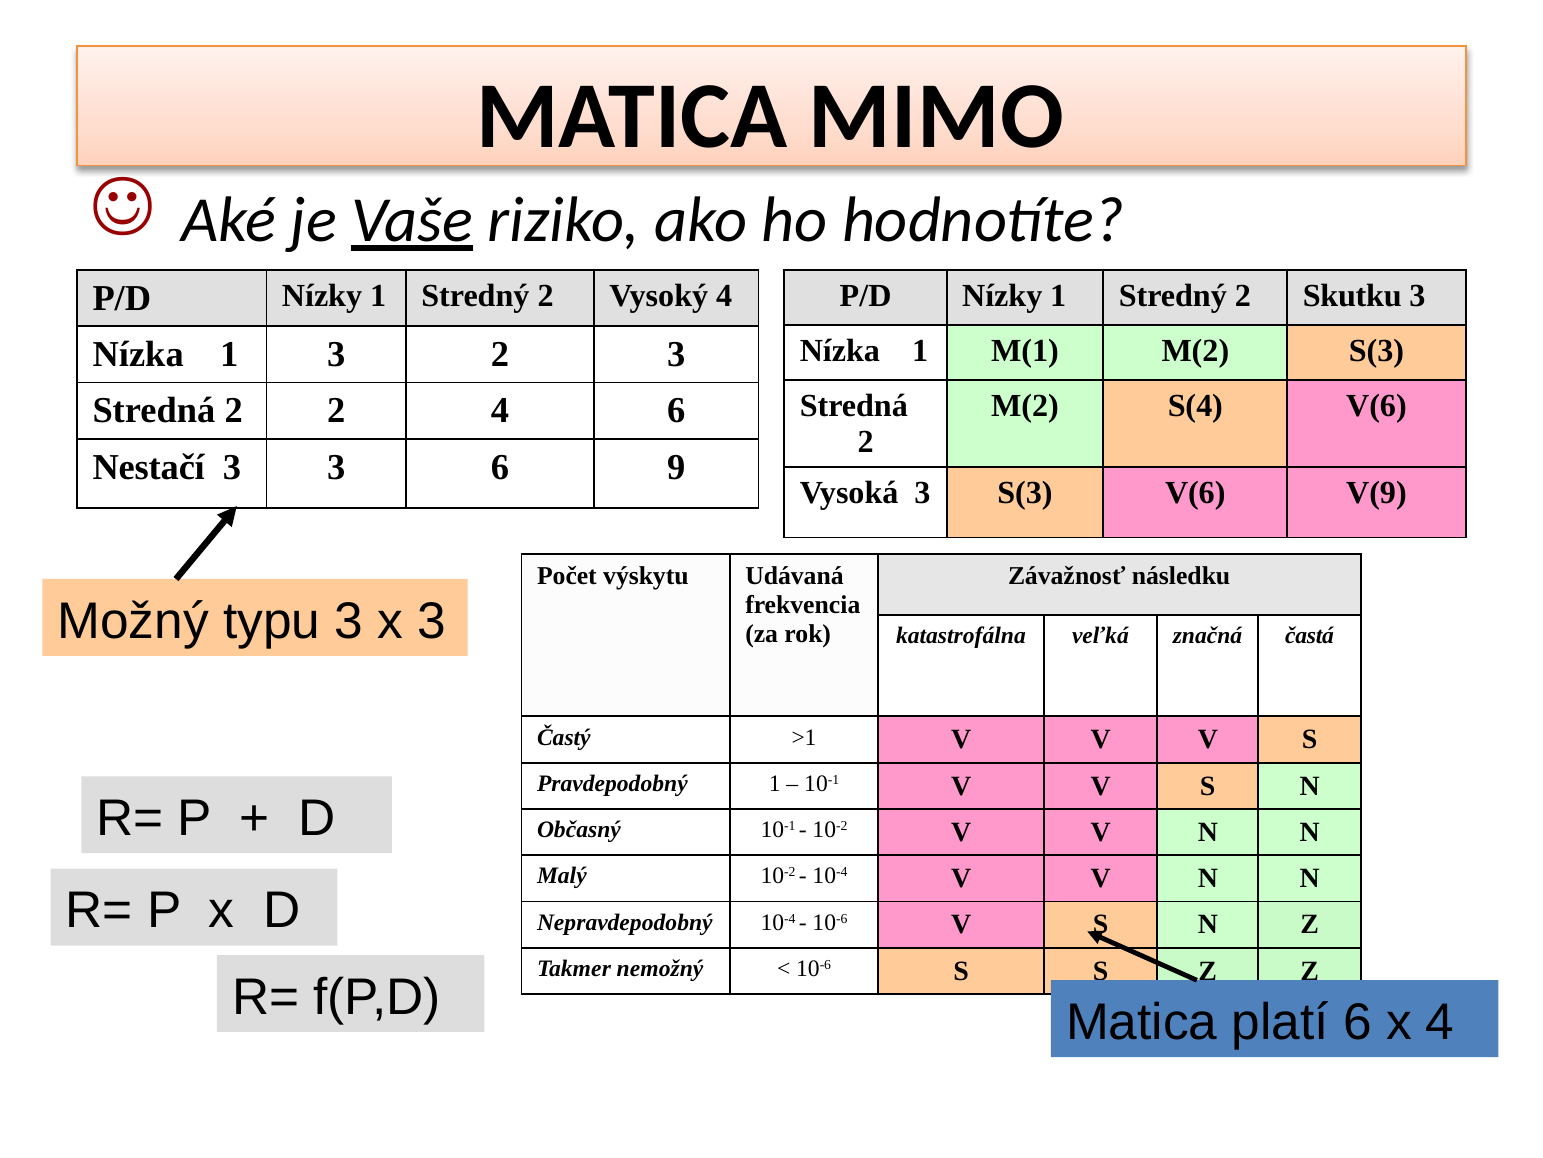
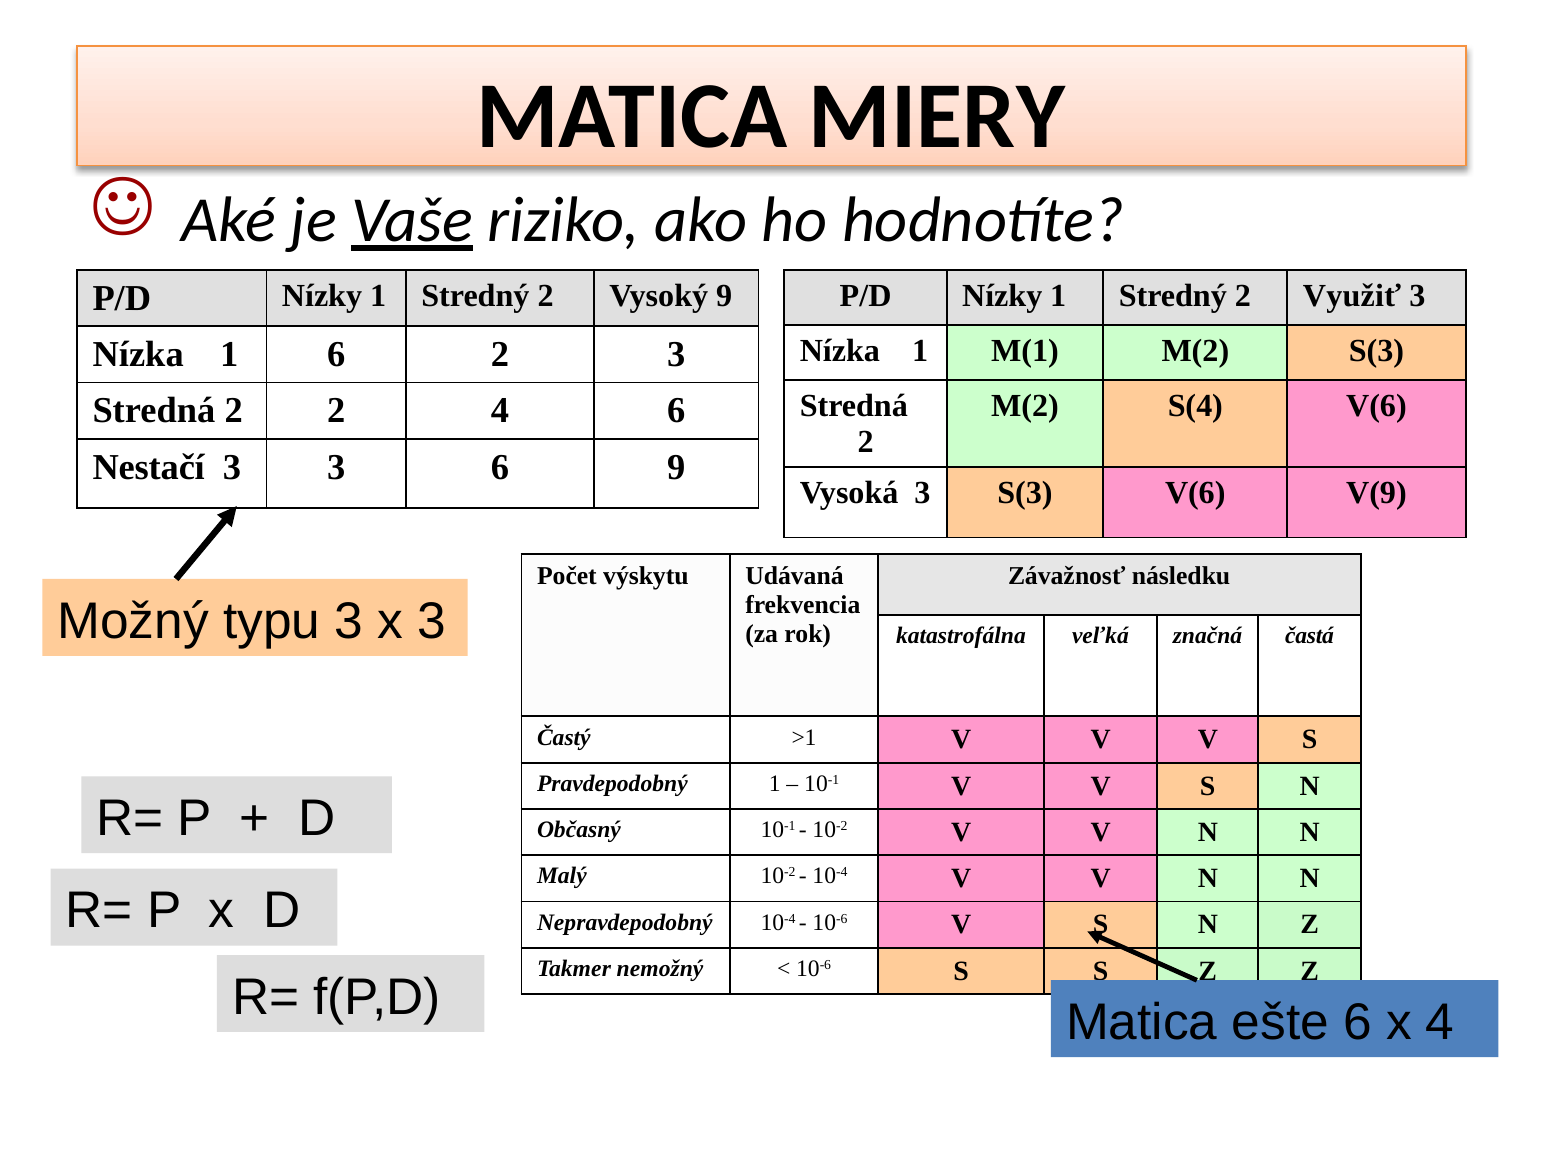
MIMO: MIMO -> MIERY (937, 117)
Skutku: Skutku -> Využiť (1352, 296)
Vysoký 4: 4 -> 9 (724, 296)
1 3: 3 -> 6 (336, 355)
platí: platí -> ešte (1280, 1022)
